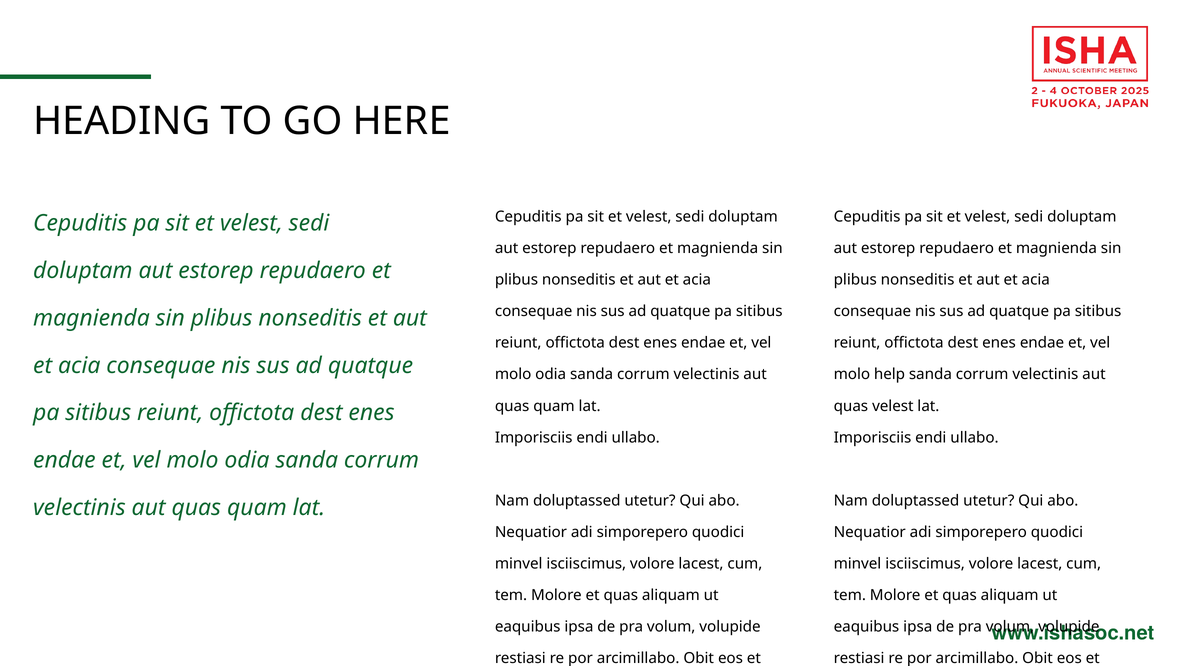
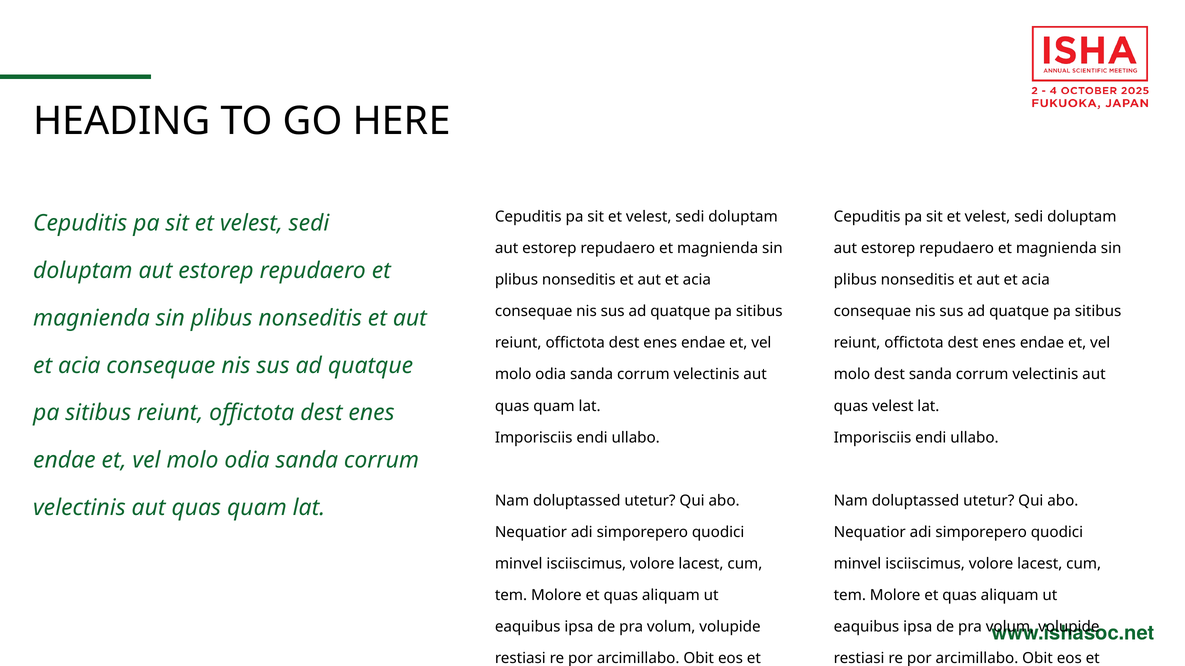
molo help: help -> dest (889, 375)
